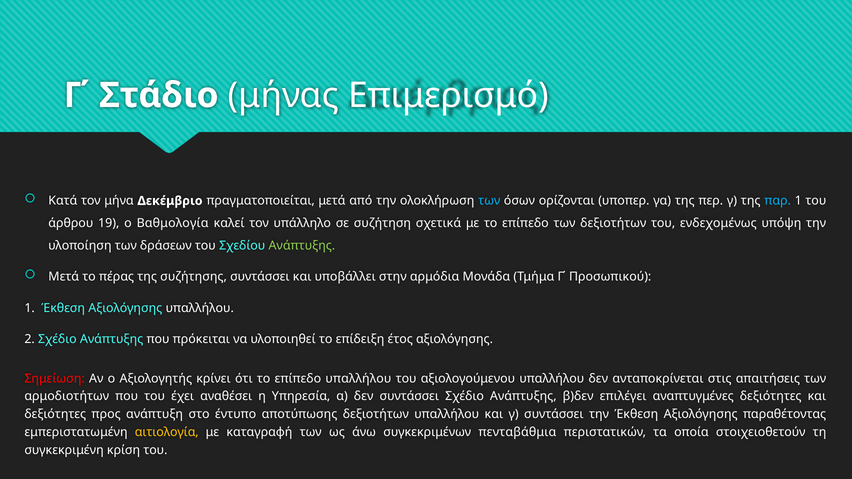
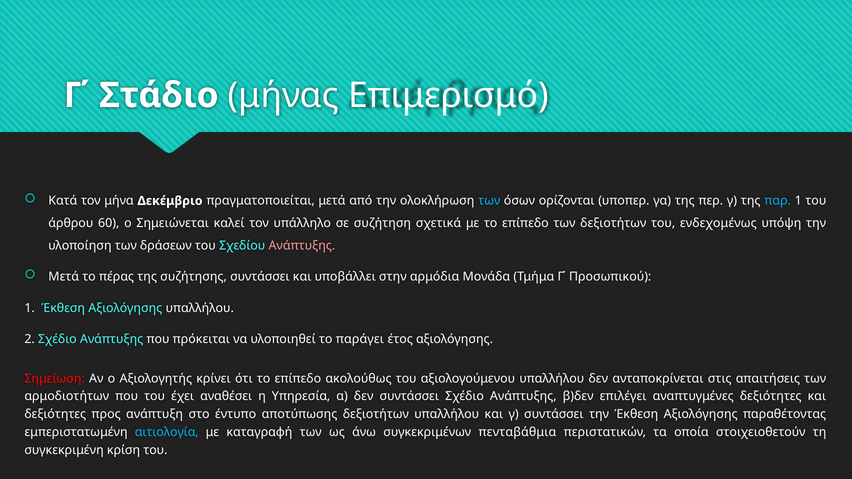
19: 19 -> 60 (109, 223)
Βαθμολογία: Βαθμολογία -> Σημειώνεται (173, 223)
Ανάπτυξης colour: light green -> pink (302, 246)
επίδειξη: επίδειξη -> παράγει (360, 339)
επίπεδο υπαλλήλου: υπαλλήλου -> ακολούθως (358, 379)
αιτιολογία colour: yellow -> light blue (167, 432)
